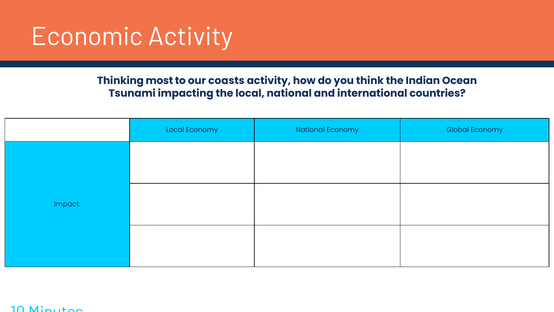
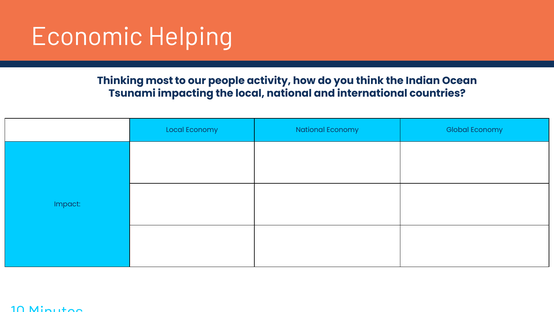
Economic Activity: Activity -> Helping (191, 37)
coasts: coasts -> people (226, 81)
